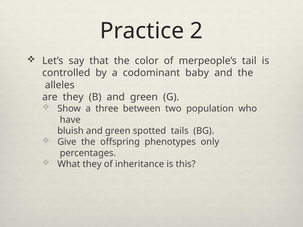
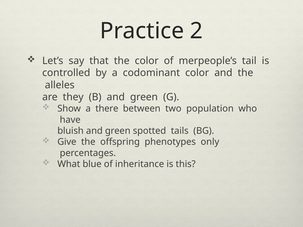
codominant baby: baby -> color (197, 73)
three: three -> there (107, 109)
What they: they -> blue (92, 164)
